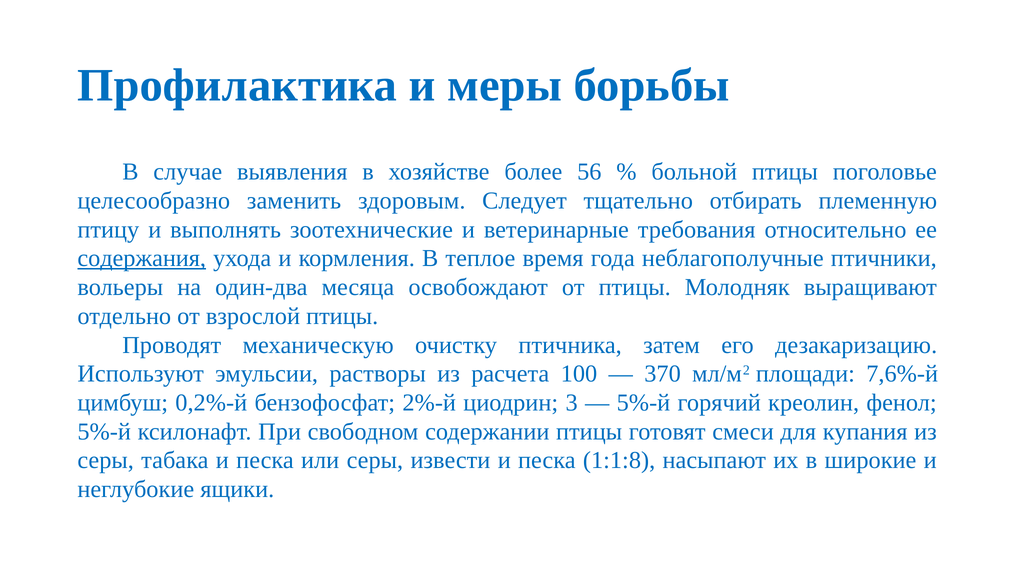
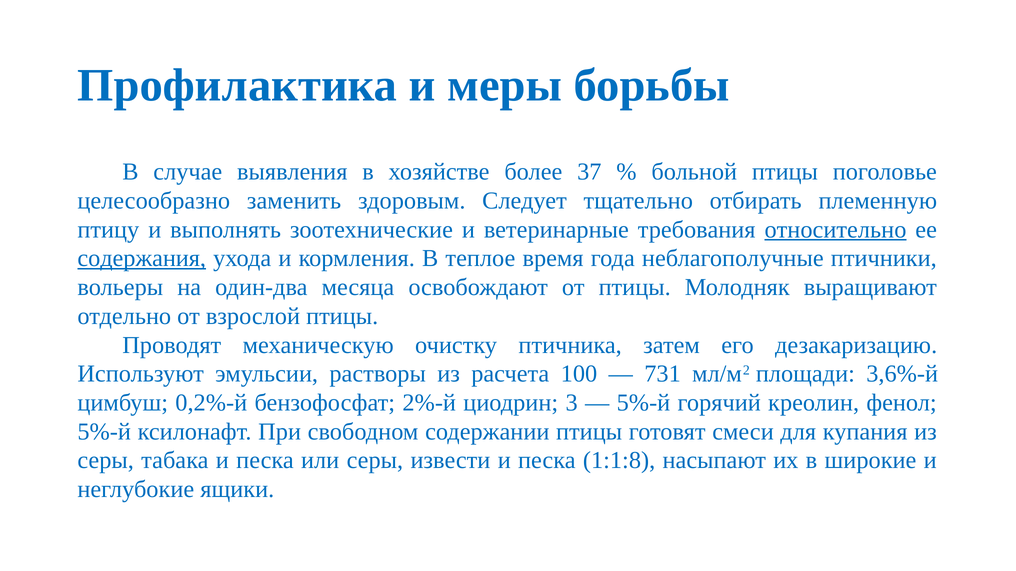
56: 56 -> 37 (589, 172)
относительно underline: none -> present (835, 230)
370: 370 -> 731 (663, 374)
7,6%-й: 7,6%-й -> 3,6%-й (902, 374)
